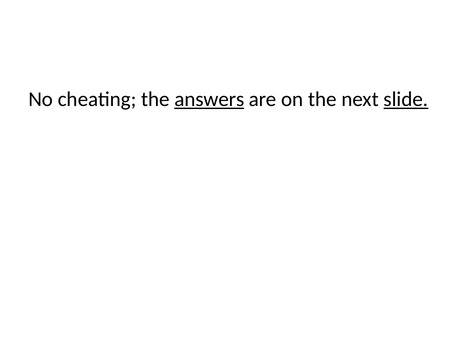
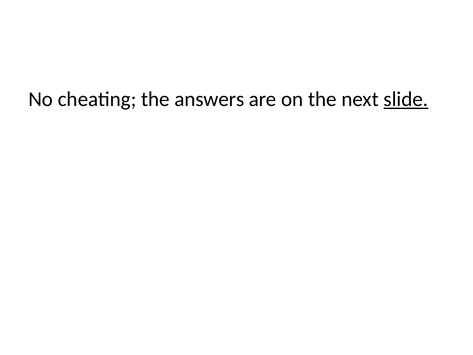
answers underline: present -> none (209, 99)
